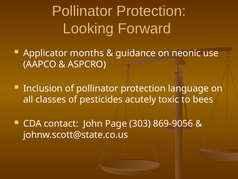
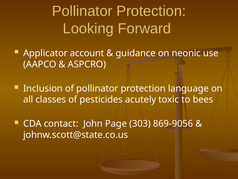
months: months -> account (87, 53)
